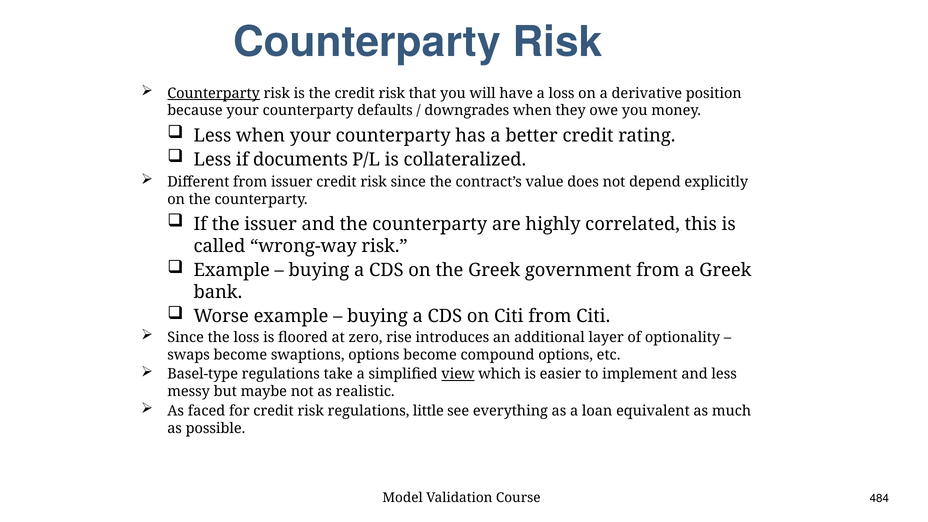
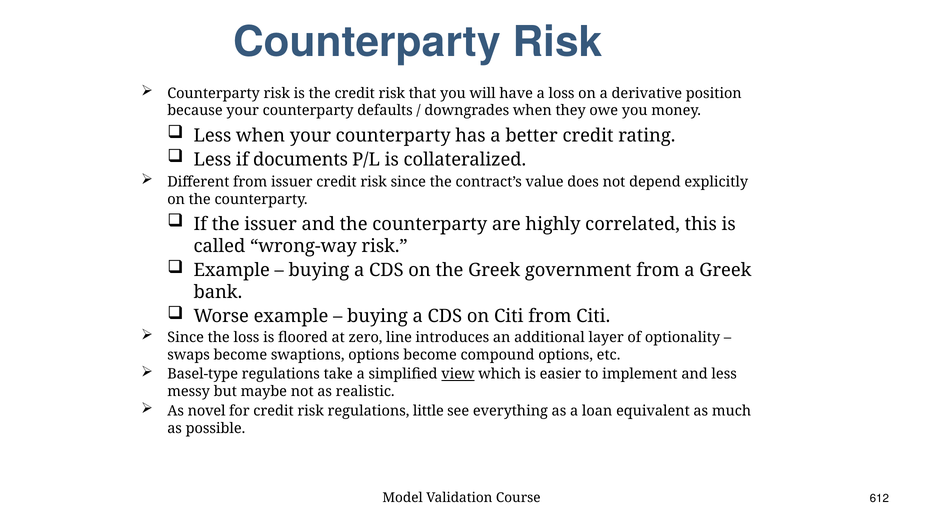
Counterparty underline: present -> none (214, 93)
rise: rise -> line (399, 337)
faced: faced -> novel (207, 411)
484: 484 -> 612 (879, 498)
